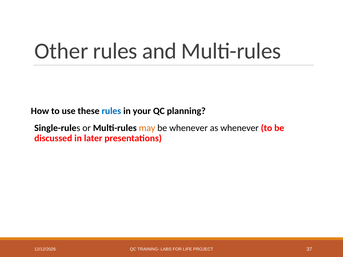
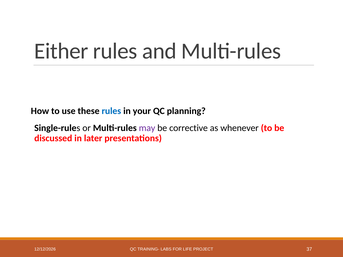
Other: Other -> Either (61, 51)
may colour: orange -> purple (147, 128)
be whenever: whenever -> corrective (189, 128)
